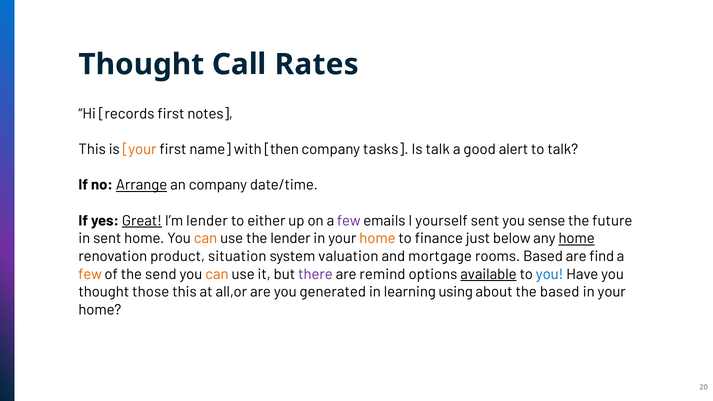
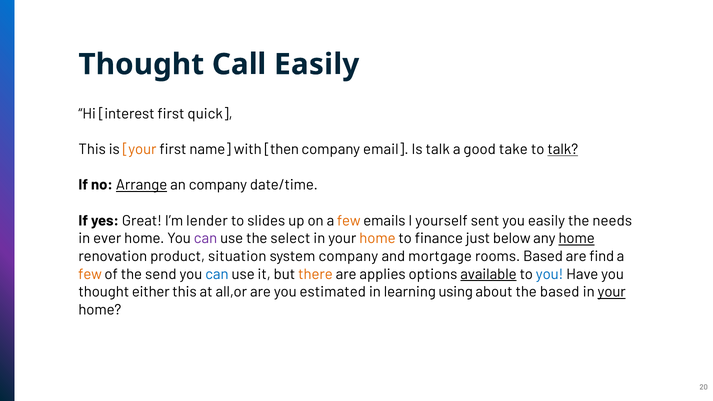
Call Rates: Rates -> Easily (317, 64)
records: records -> interest (127, 114)
notes: notes -> quick (210, 114)
tasks: tasks -> email (386, 149)
alert: alert -> take (513, 149)
talk underline: none -> present (563, 149)
Great underline: present -> none (142, 221)
either: either -> slides (266, 221)
few colour: purple -> orange (349, 221)
you sense: sense -> easily (546, 221)
future: future -> needs (612, 221)
in sent: sent -> ever (107, 239)
can colour: orange -> purple (205, 239)
the lender: lender -> select (290, 239)
system valuation: valuation -> company (348, 256)
can colour: orange -> blue (217, 274)
there colour: purple -> orange (315, 274)
remind: remind -> applies (383, 274)
those: those -> either (151, 292)
generated: generated -> estimated (333, 292)
your underline: none -> present (612, 292)
